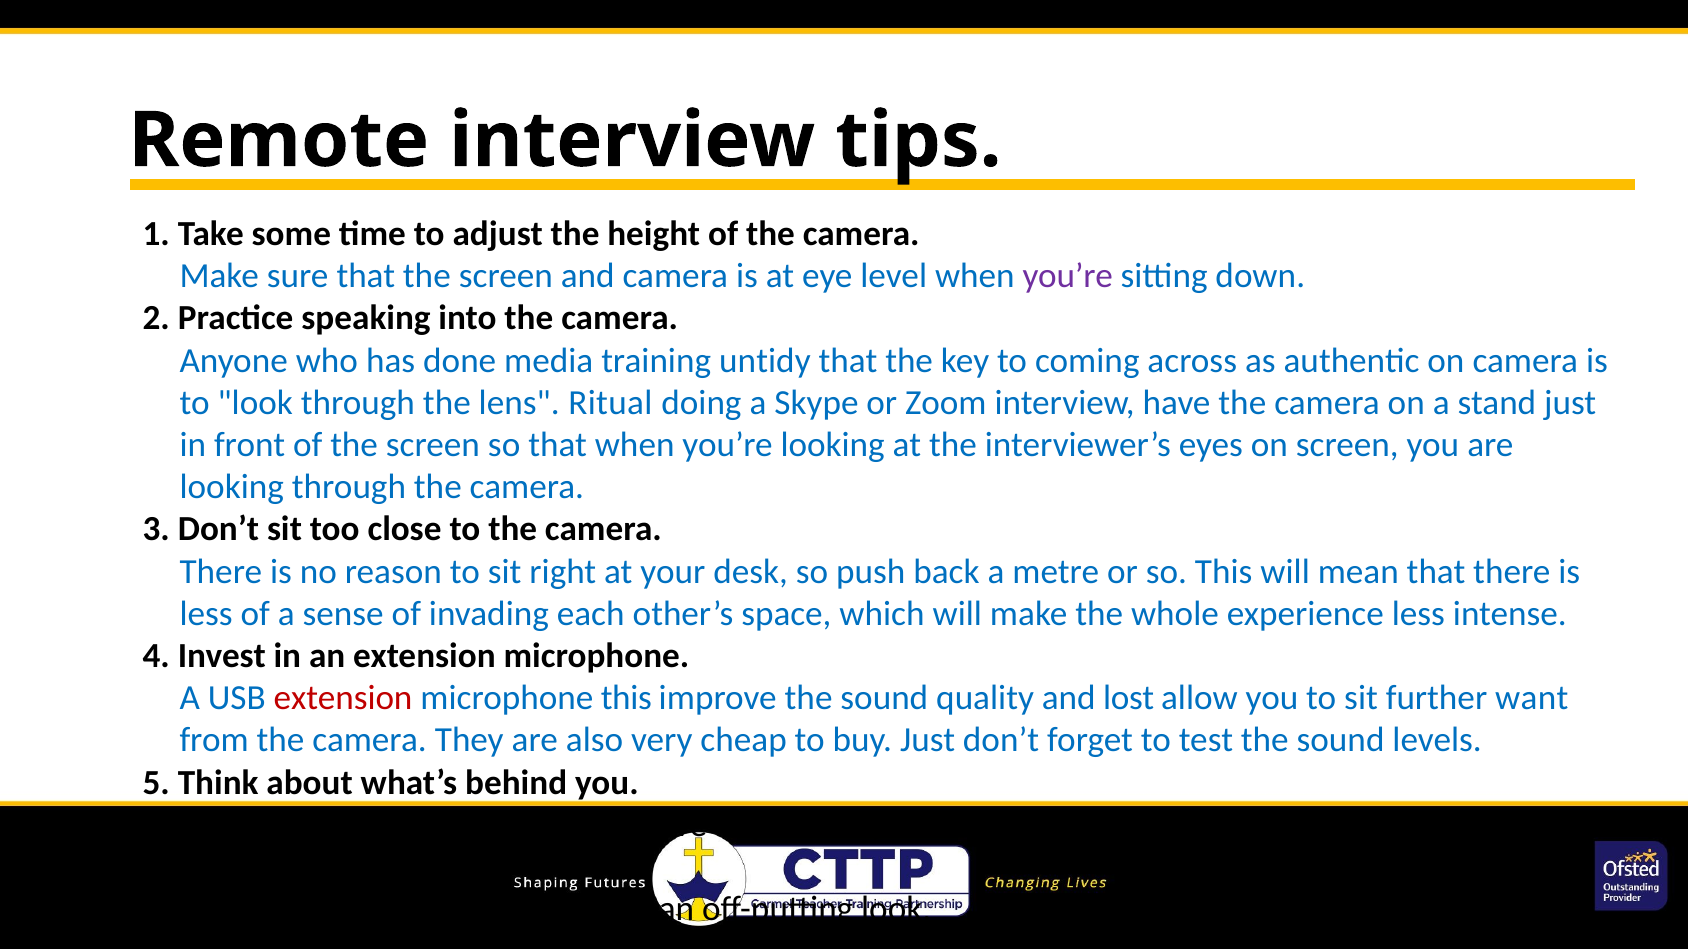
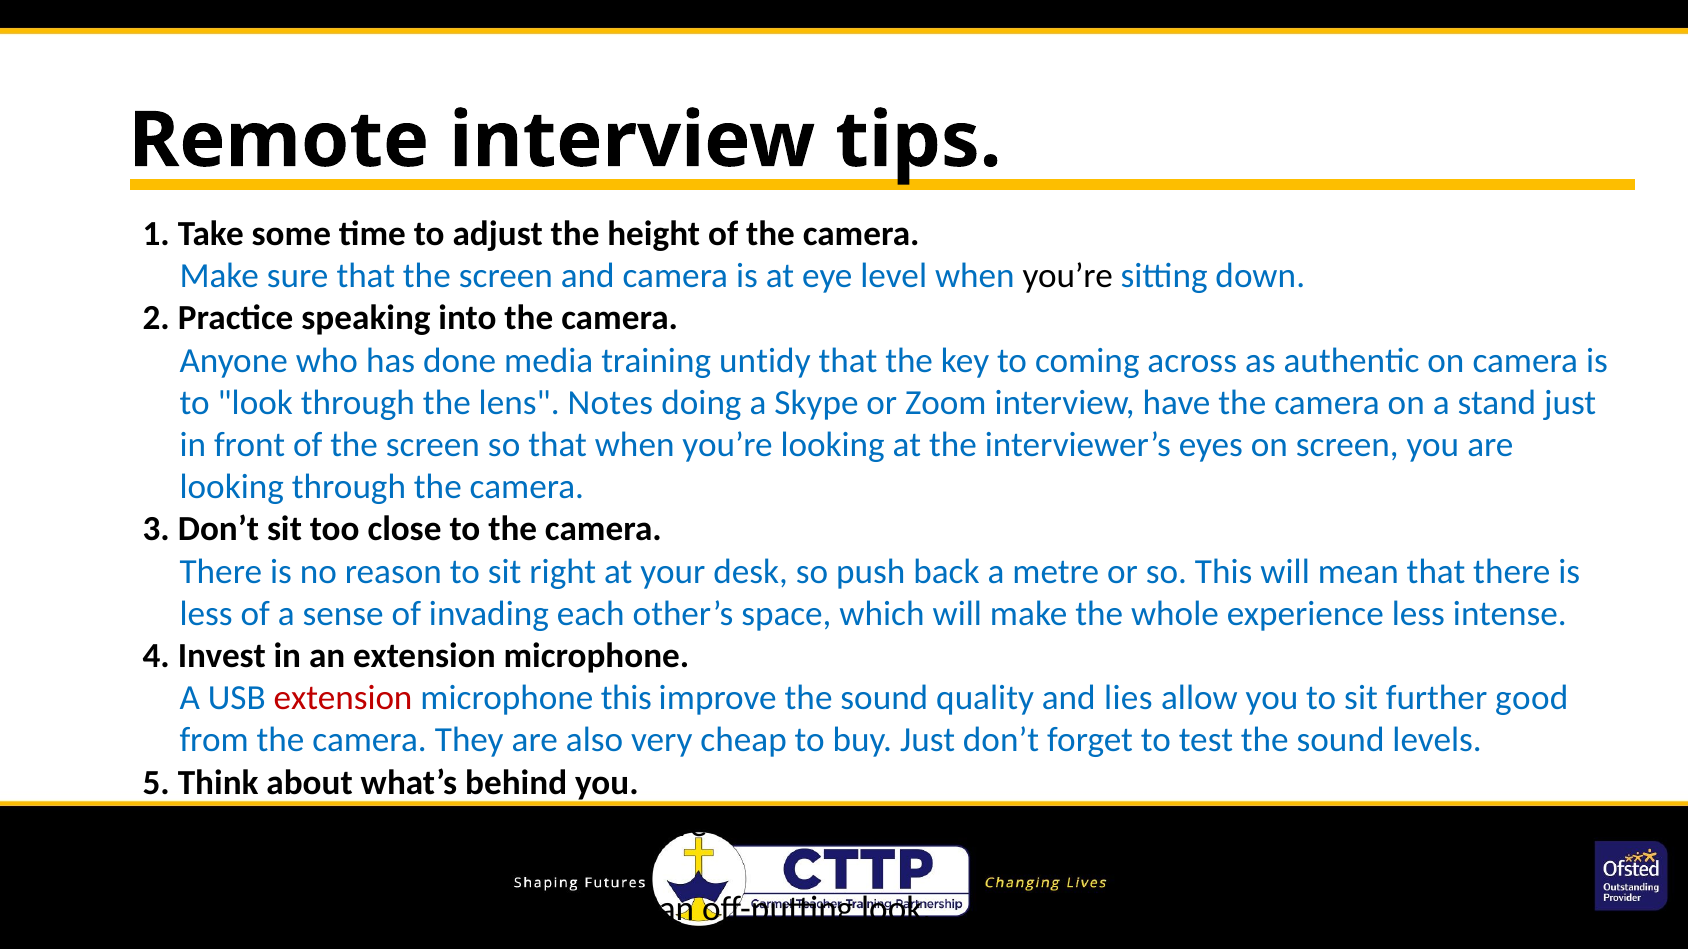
you’re colour: purple -> black (1068, 276)
lens Ritual: Ritual -> Notes (610, 403)
and lost: lost -> lies (1128, 698)
further want: want -> good (1532, 698)
